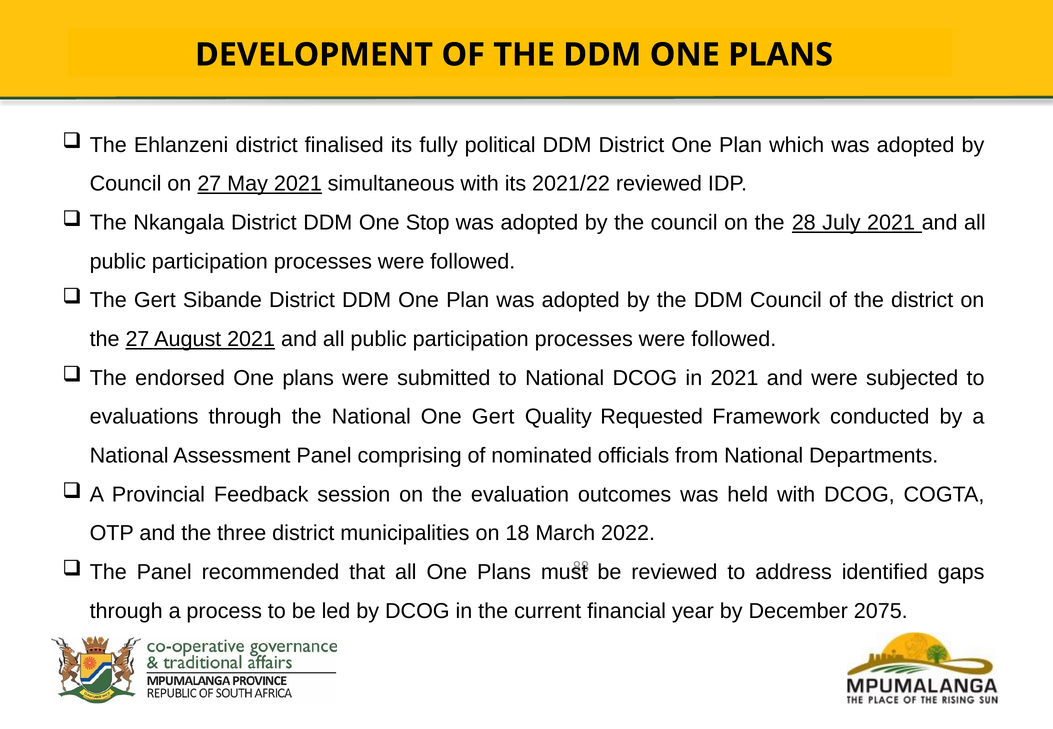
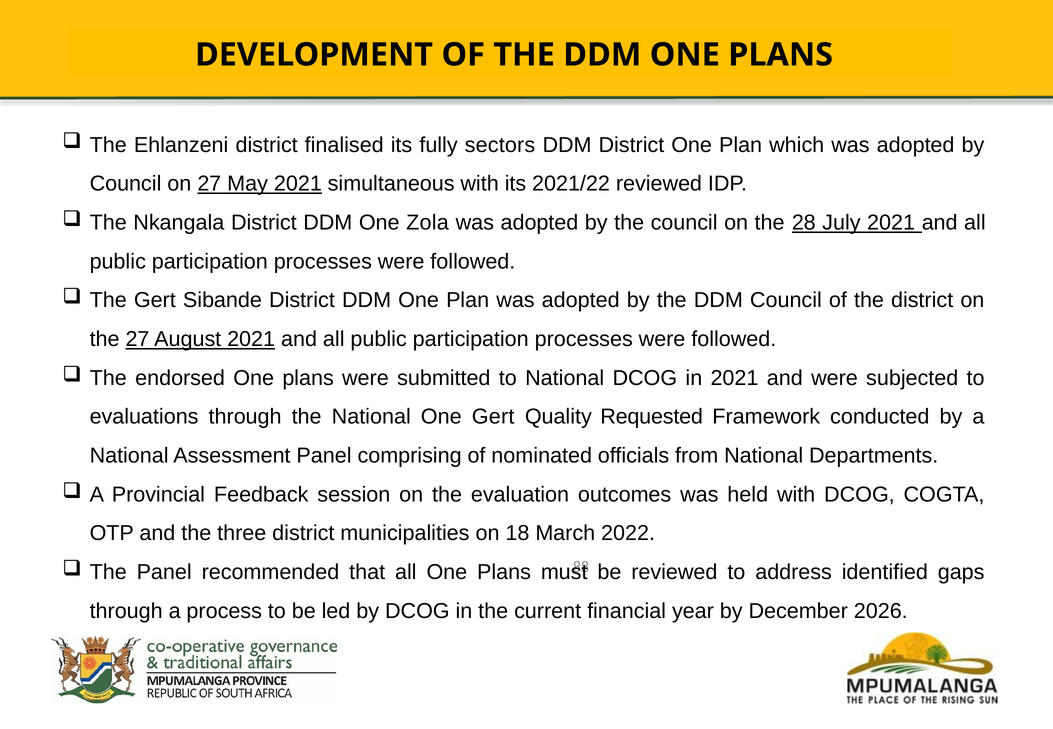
political: political -> sectors (500, 145)
Stop: Stop -> Zola (428, 223)
2075: 2075 -> 2026 (881, 611)
